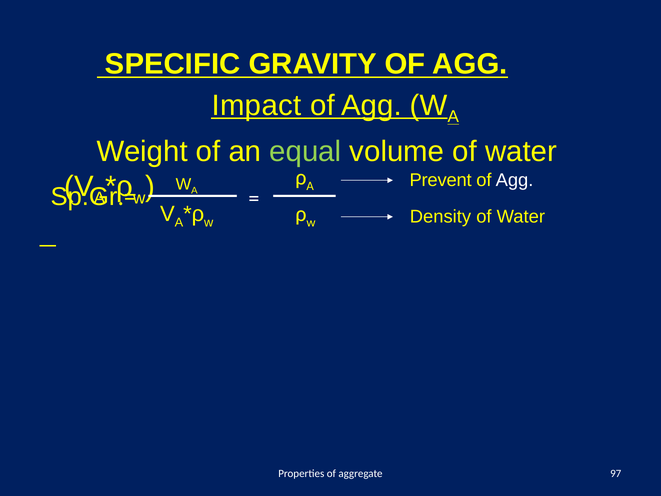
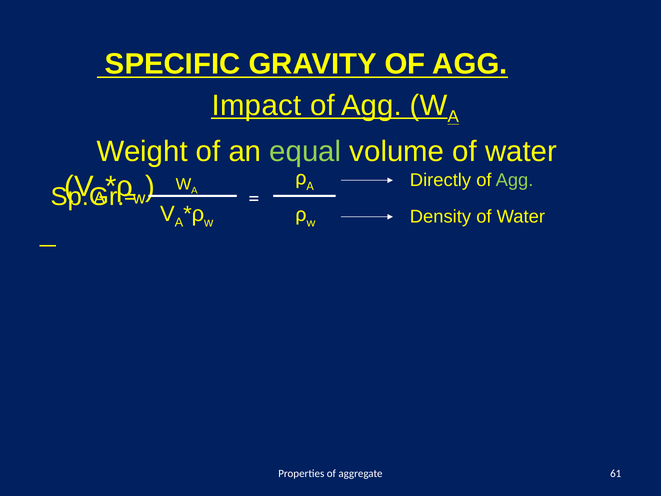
Prevent: Prevent -> Directly (440, 180)
Agg colour: white -> light green (515, 180)
97: 97 -> 61 (616, 473)
